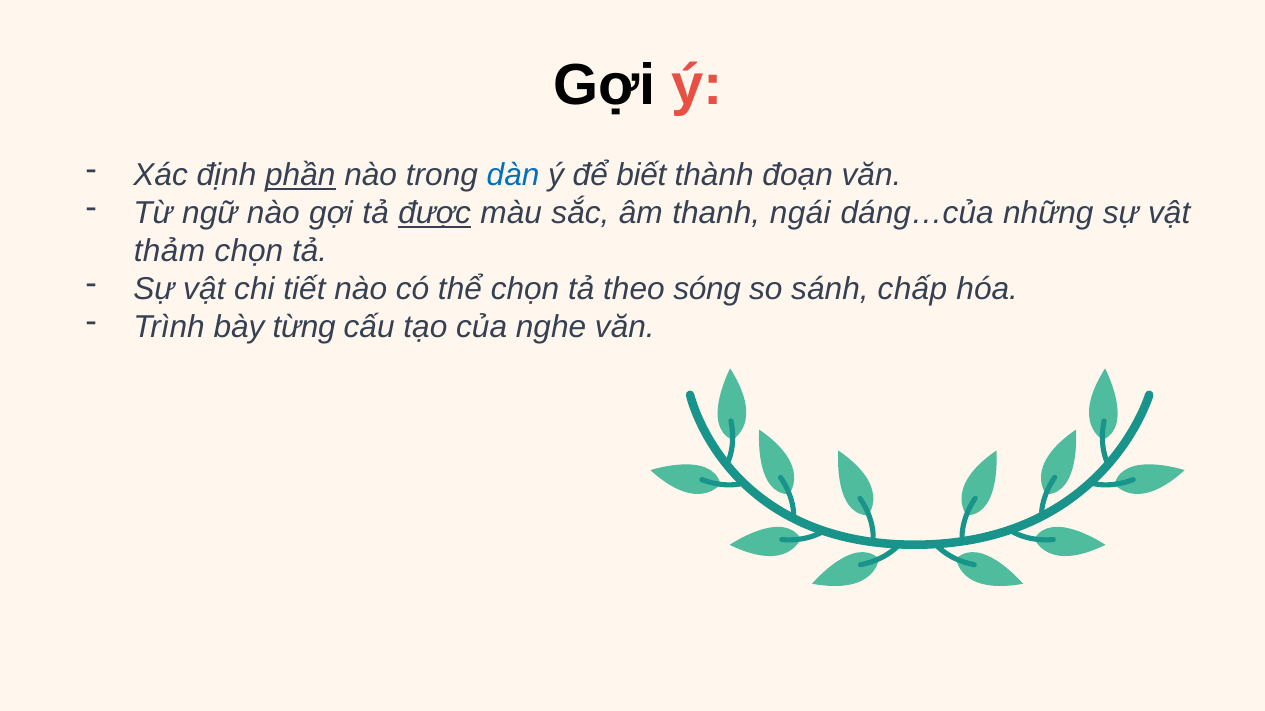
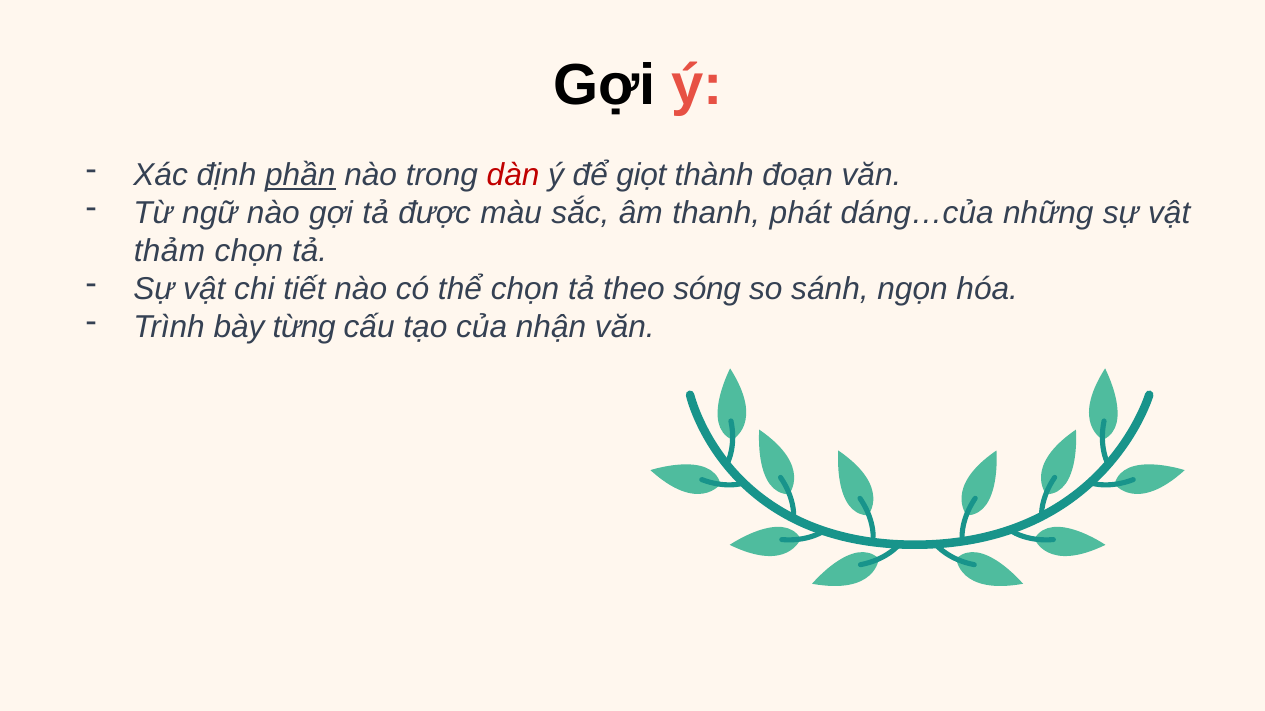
dàn colour: blue -> red (513, 176)
biết: biết -> giọt (641, 176)
được underline: present -> none (435, 214)
ngái: ngái -> phát (800, 214)
chấp: chấp -> ngọn (913, 290)
nghe: nghe -> nhận (551, 327)
